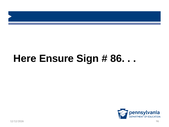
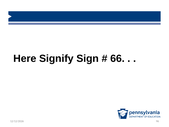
Ensure: Ensure -> Signify (56, 58)
86: 86 -> 66 (117, 58)
